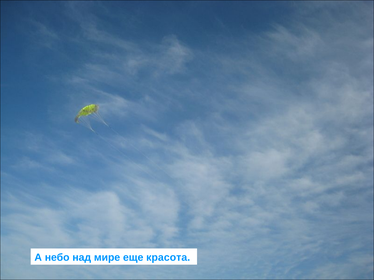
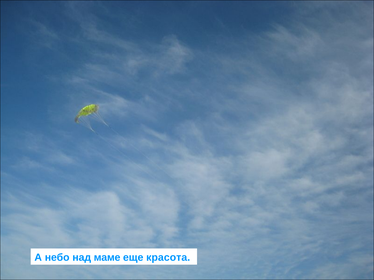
мире: мире -> маме (107, 258)
